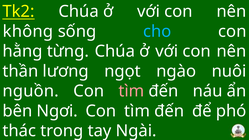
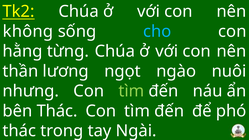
nguồn: nguồn -> nhưng (31, 91)
tìm colour: pink -> light green (131, 91)
bên Ngơi: Ngơi -> Thác (57, 111)
